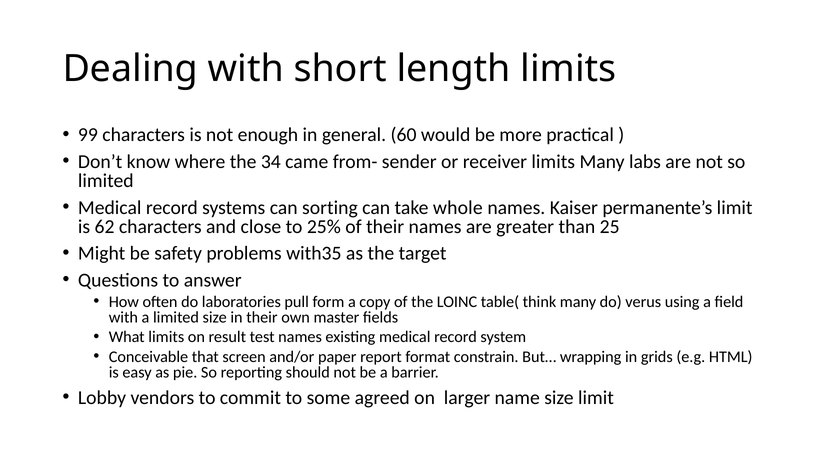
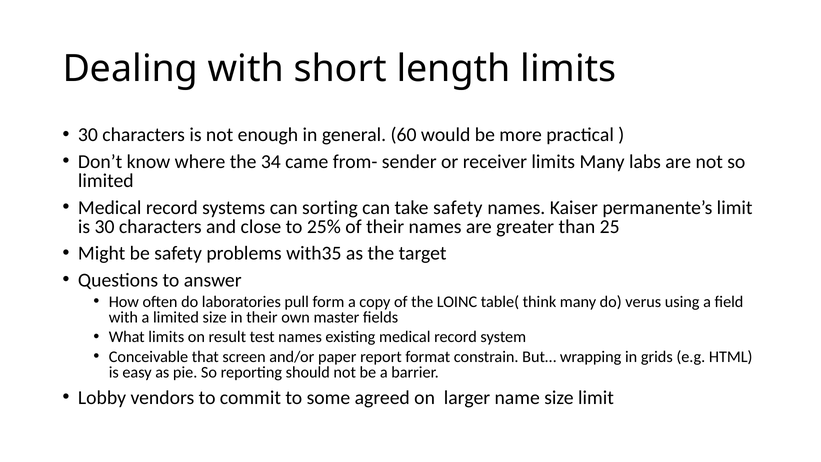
99: 99 -> 30 (88, 135)
take whole: whole -> safety (458, 207)
is 62: 62 -> 30 (105, 227)
